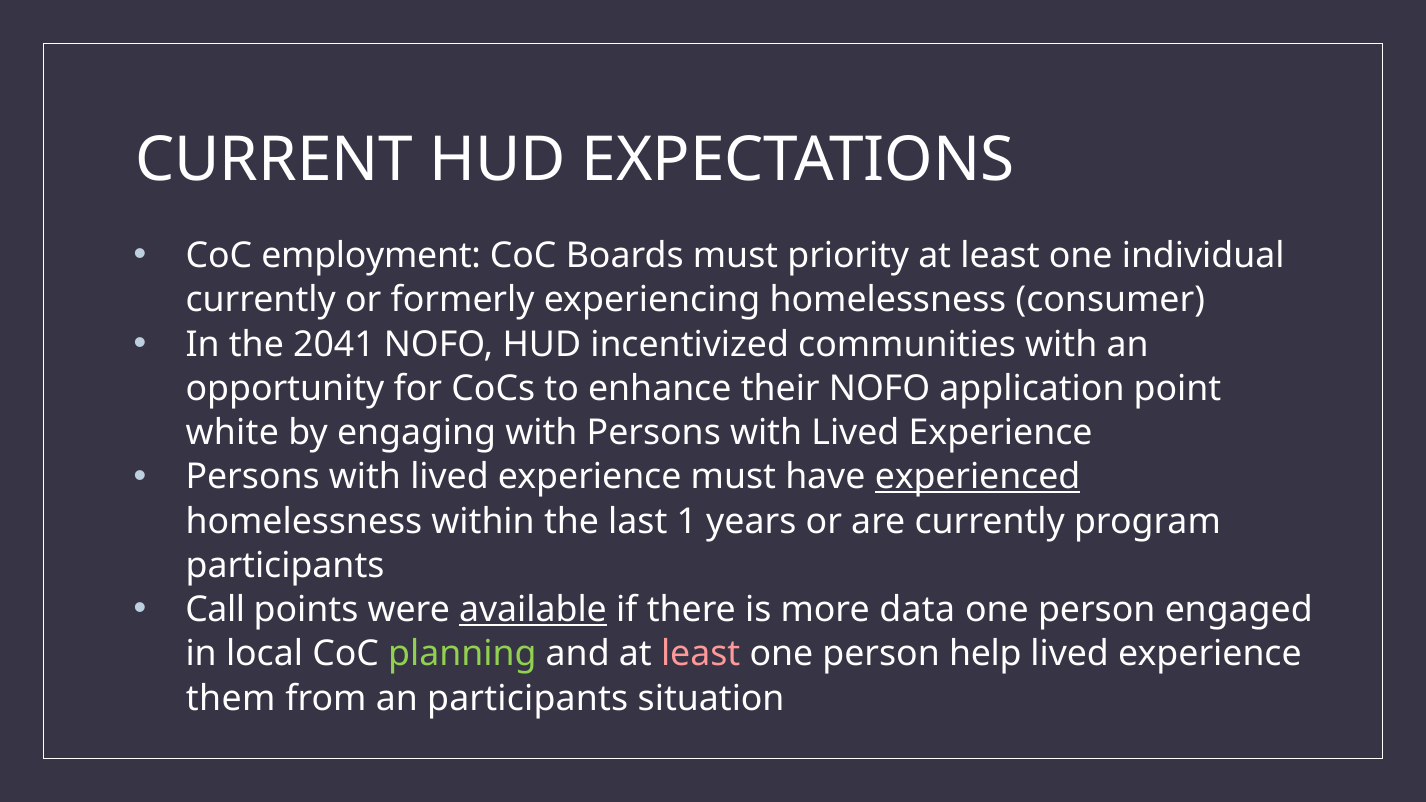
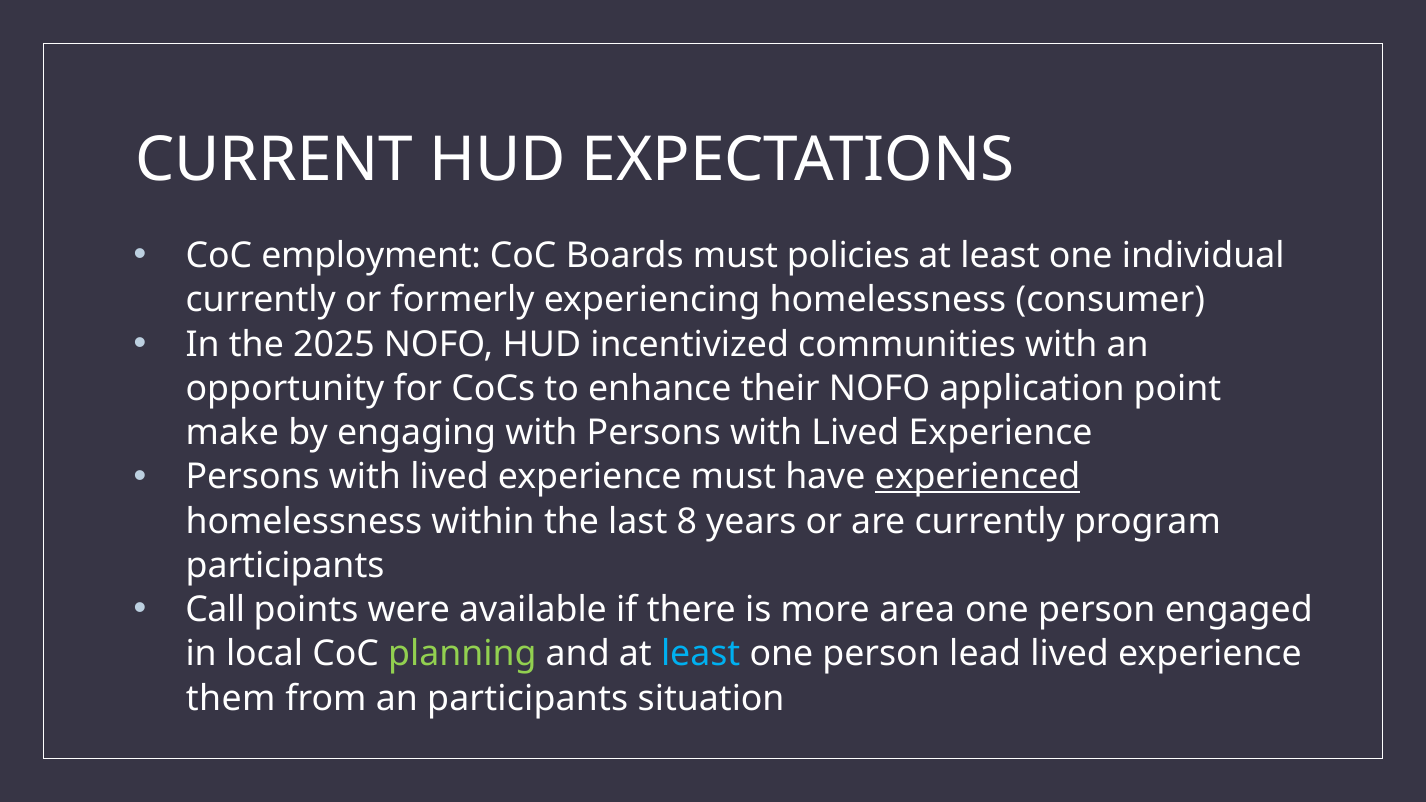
priority: priority -> policies (848, 256)
2041: 2041 -> 2025 (334, 344)
white: white -> make (232, 433)
1: 1 -> 8 (687, 521)
available underline: present -> none (533, 610)
data: data -> area (917, 610)
least colour: pink -> light blue (701, 654)
help: help -> lead (985, 654)
